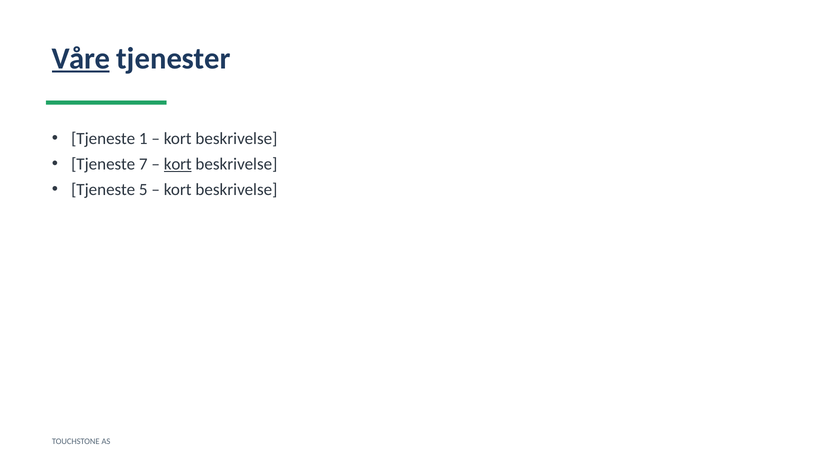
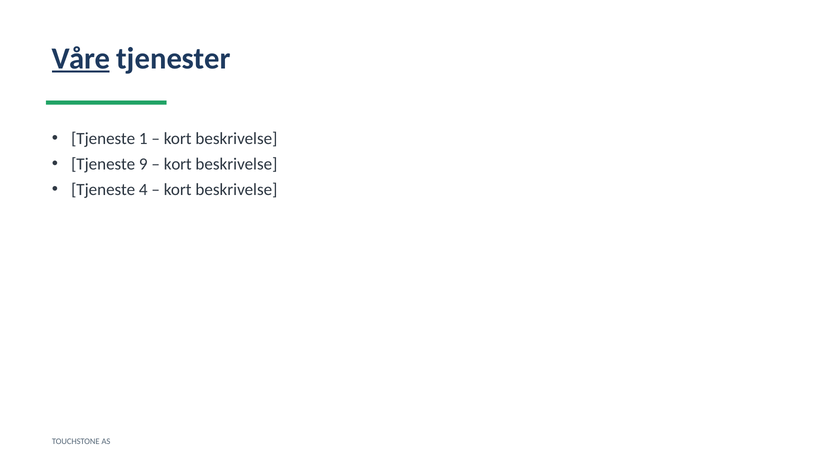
7: 7 -> 9 (143, 164)
kort underline: present -> none (178, 164)
5: 5 -> 4 (143, 189)
